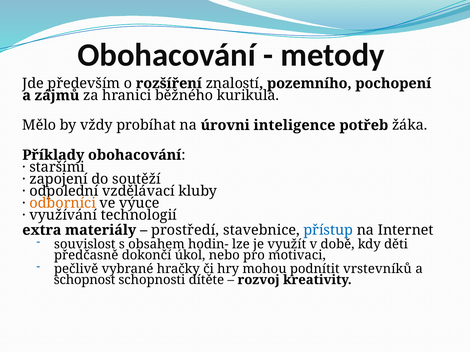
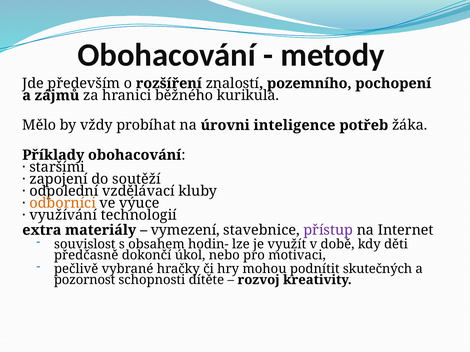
prostředí: prostředí -> vymezení (185, 230)
přístup colour: blue -> purple (328, 230)
vrstevníků: vrstevníků -> skutečných (378, 269)
schopnost: schopnost -> pozornost (85, 280)
